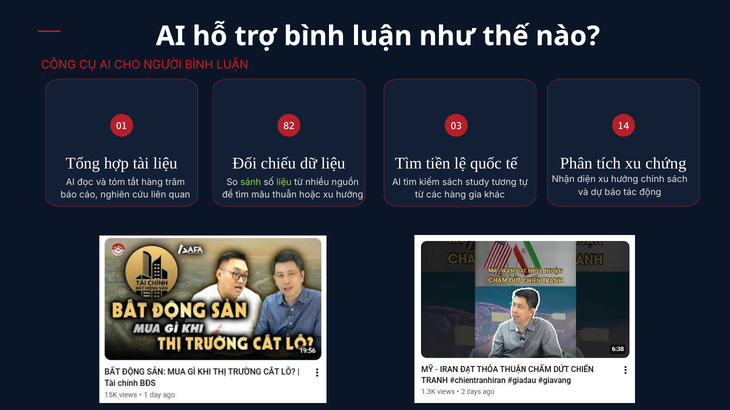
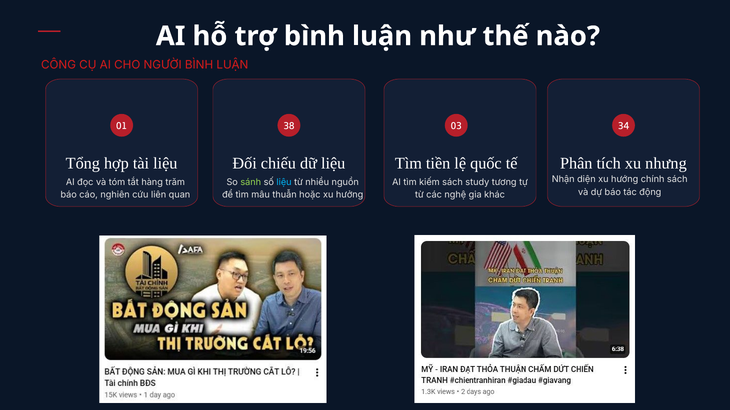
82: 82 -> 38 (289, 126)
14: 14 -> 34 (624, 126)
chứng: chứng -> nhưng (666, 164)
liệu colour: light green -> light blue (284, 182)
các hàng: hàng -> nghệ (455, 195)
